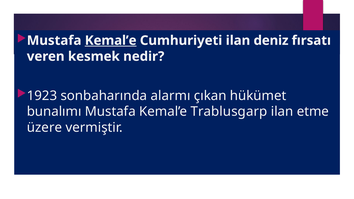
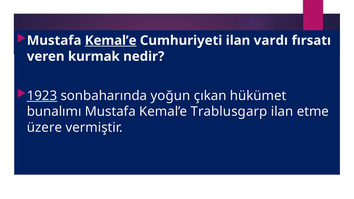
deniz: deniz -> vardı (271, 41)
kesmek: kesmek -> kurmak (94, 56)
1923 underline: none -> present (42, 96)
alarmı: alarmı -> yoğun (171, 96)
